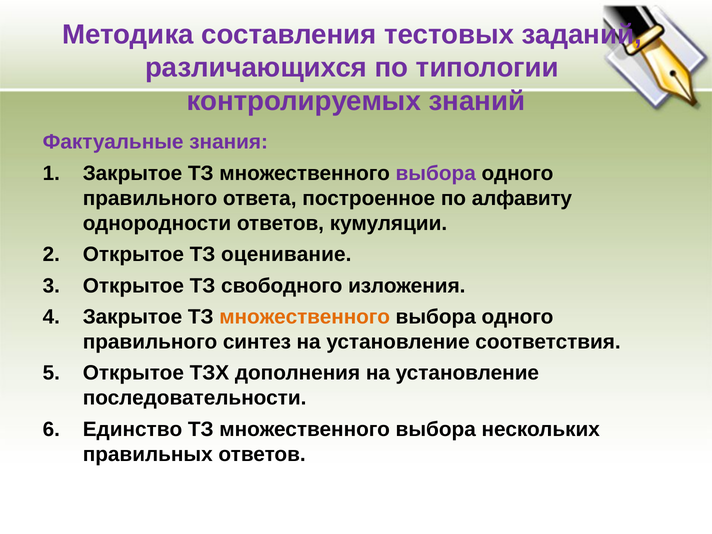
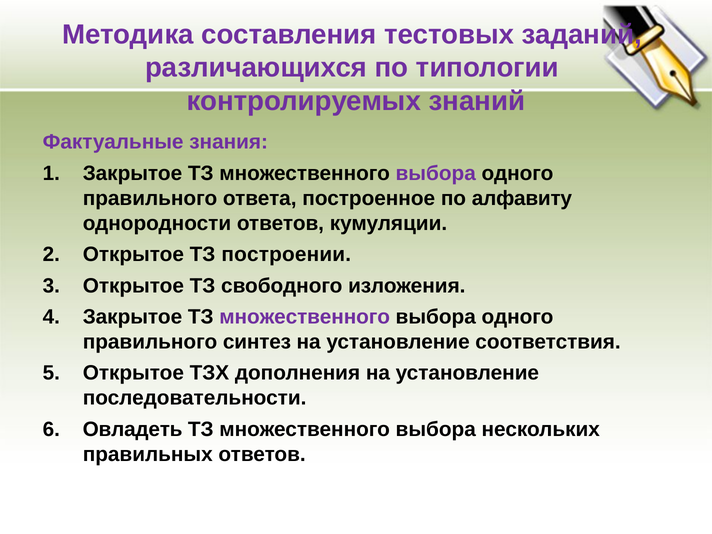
оценивание: оценивание -> построении (286, 254)
множественного colour: orange -> purple (305, 317)
Единство: Единство -> Овладеть (133, 429)
